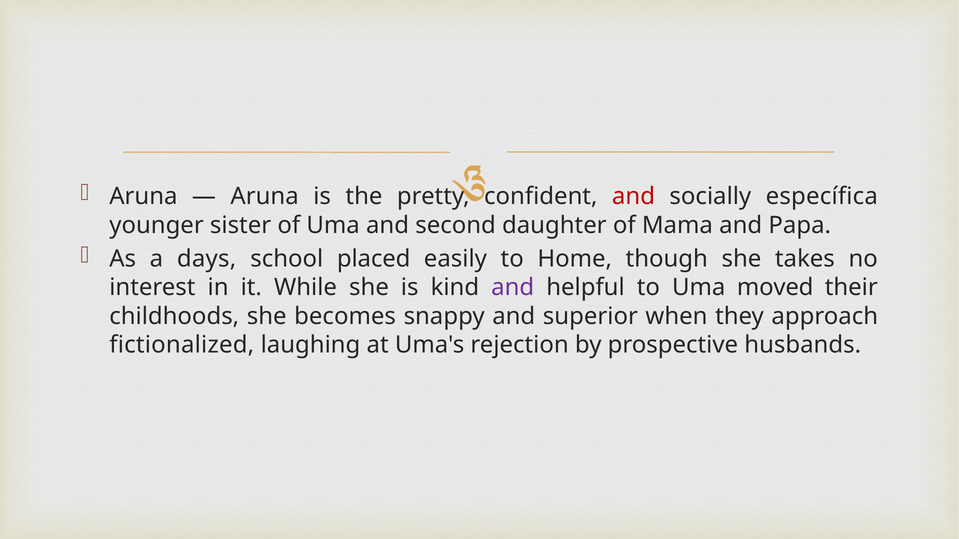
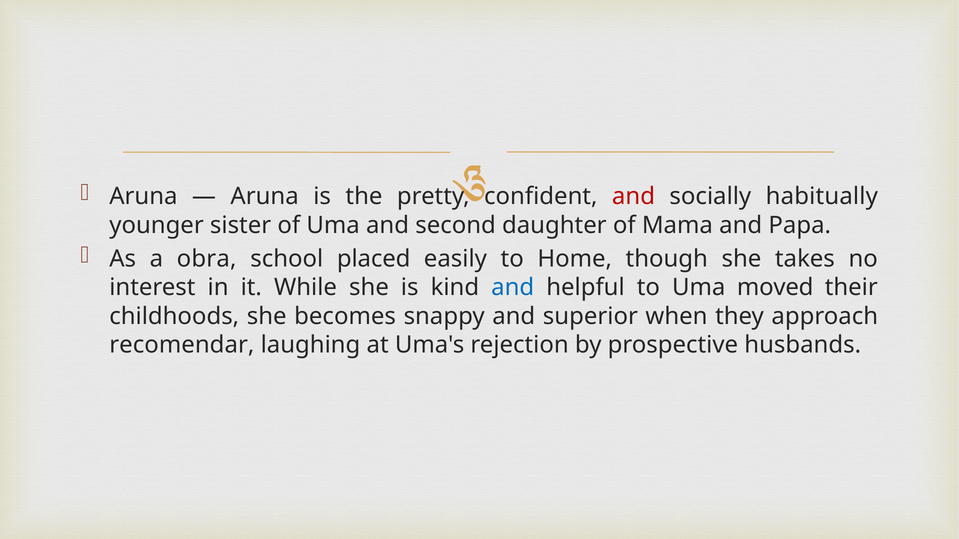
específica: específica -> habitually (822, 197)
days: days -> obra (207, 259)
and colour: purple -> blue (513, 288)
fictionalized: fictionalized -> recomendar (182, 345)
